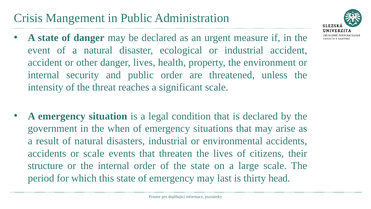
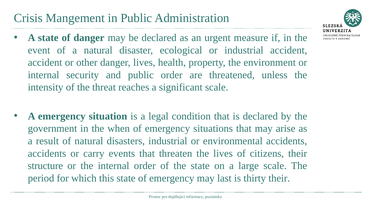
or scale: scale -> carry (94, 153)
thirty head: head -> their (279, 178)
